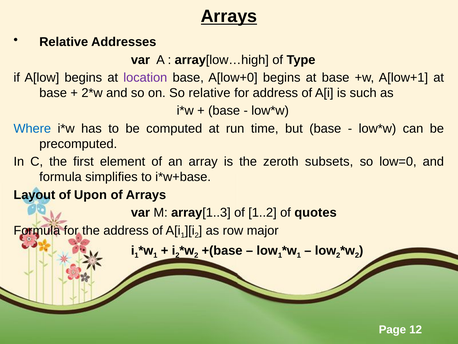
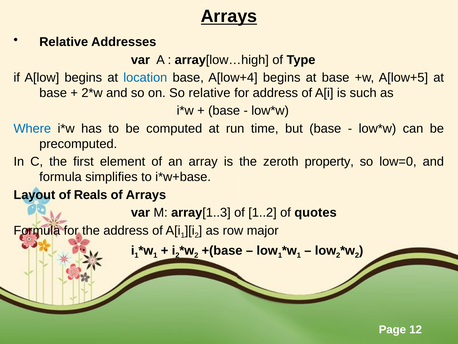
location colour: purple -> blue (145, 78)
A[low+0: A[low+0 -> A[low+4 (233, 78)
A[low+1: A[low+1 -> A[low+5 (403, 78)
subsets: subsets -> property (329, 162)
Upon: Upon -> Reals (91, 195)
